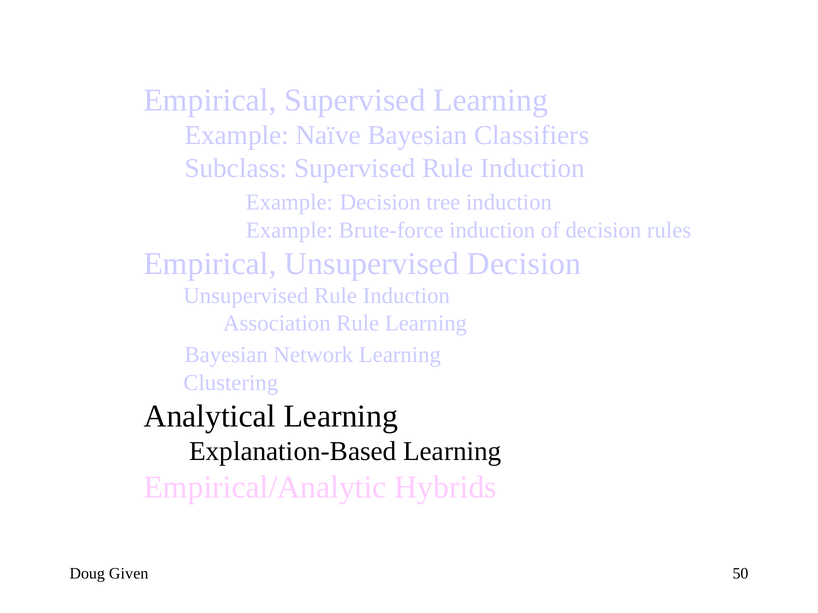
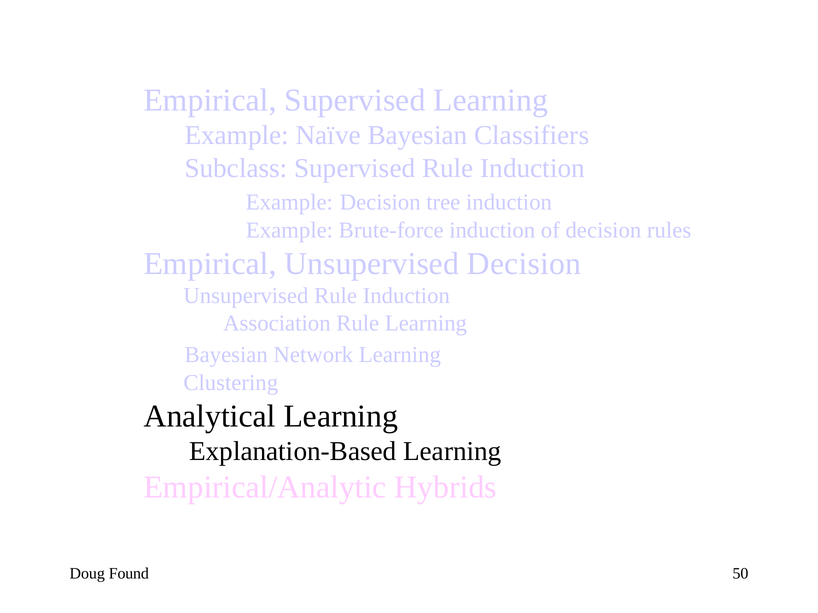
Given: Given -> Found (129, 574)
